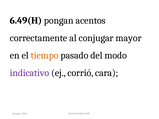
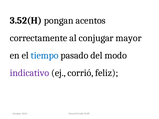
6.49(H: 6.49(H -> 3.52(H (26, 21)
tiempo colour: orange -> blue (45, 56)
cara: cara -> feliz (107, 73)
